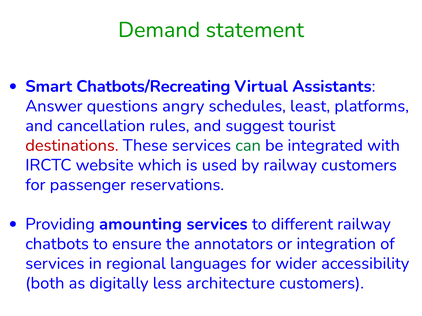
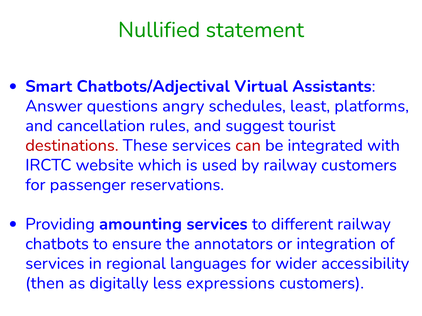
Demand: Demand -> Nullified (159, 30)
Chatbots/Recreating: Chatbots/Recreating -> Chatbots/Adjectival (153, 86)
can colour: green -> red (248, 146)
both: both -> then (45, 284)
architecture: architecture -> expressions (231, 284)
